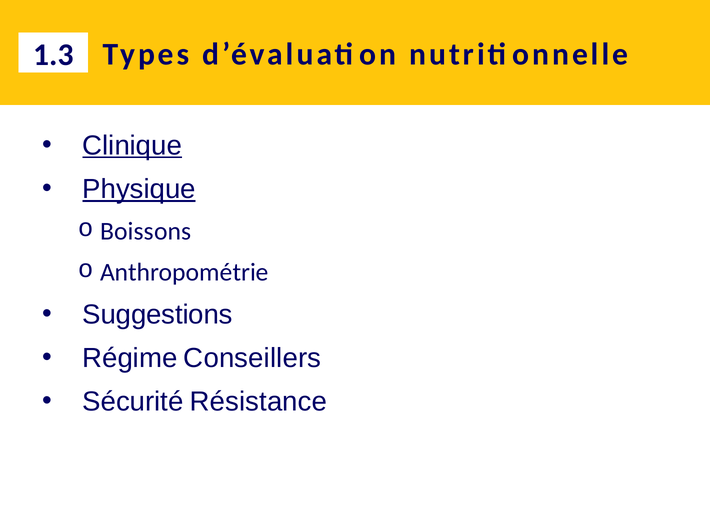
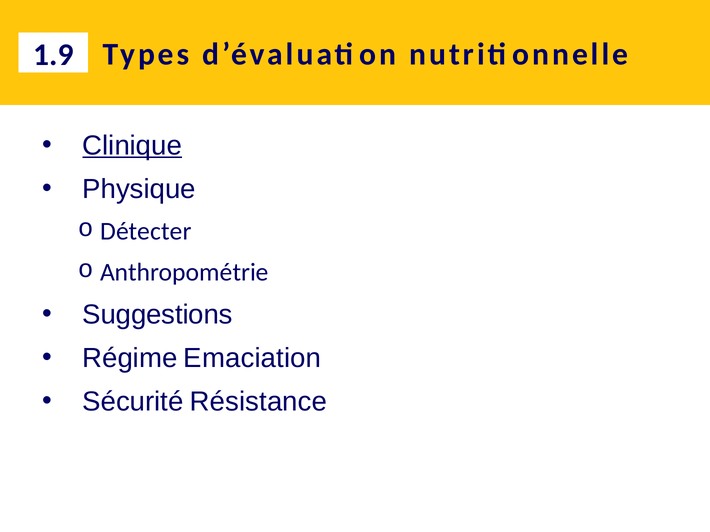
1.3: 1.3 -> 1.9 (54, 55)
Physique underline: present -> none (139, 189)
Boissons: Boissons -> Détecter (146, 231)
Conseillers: Conseillers -> Emaciation (252, 359)
